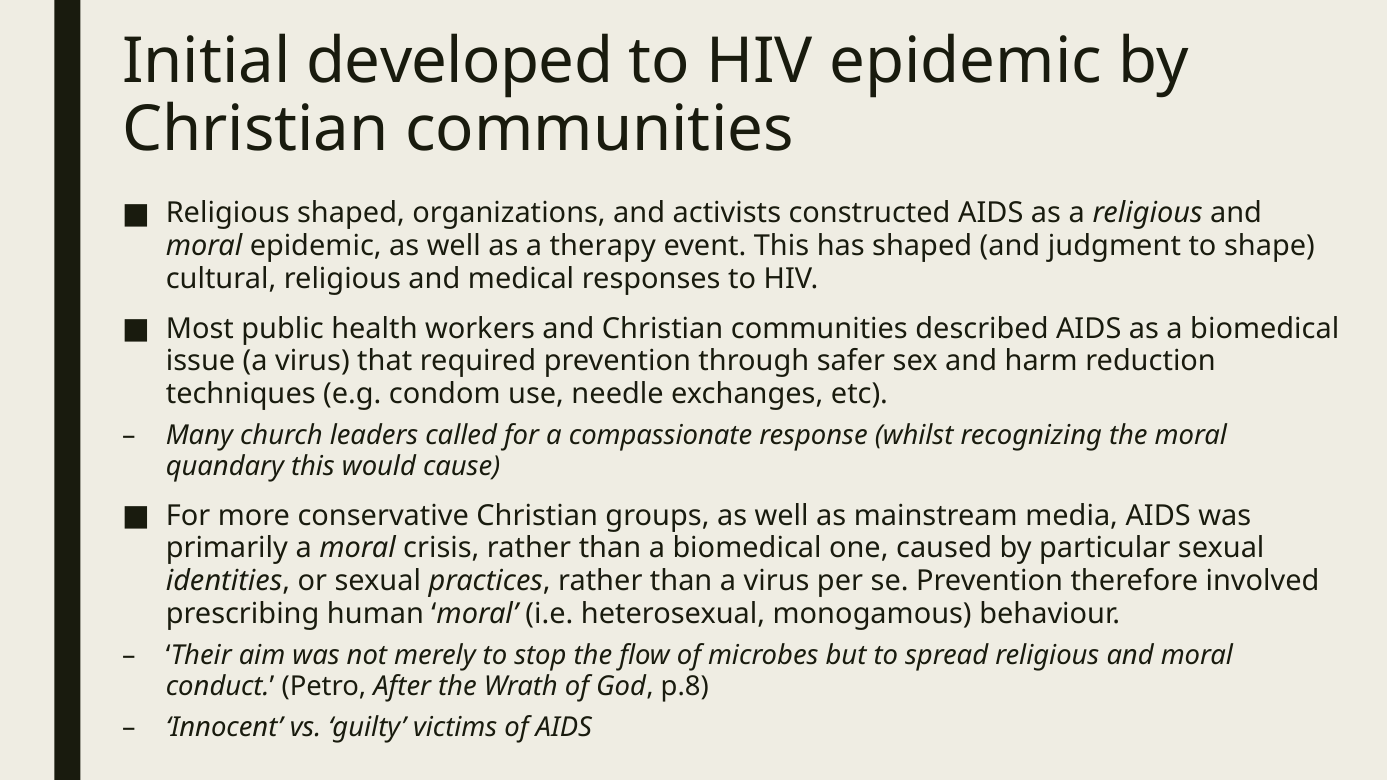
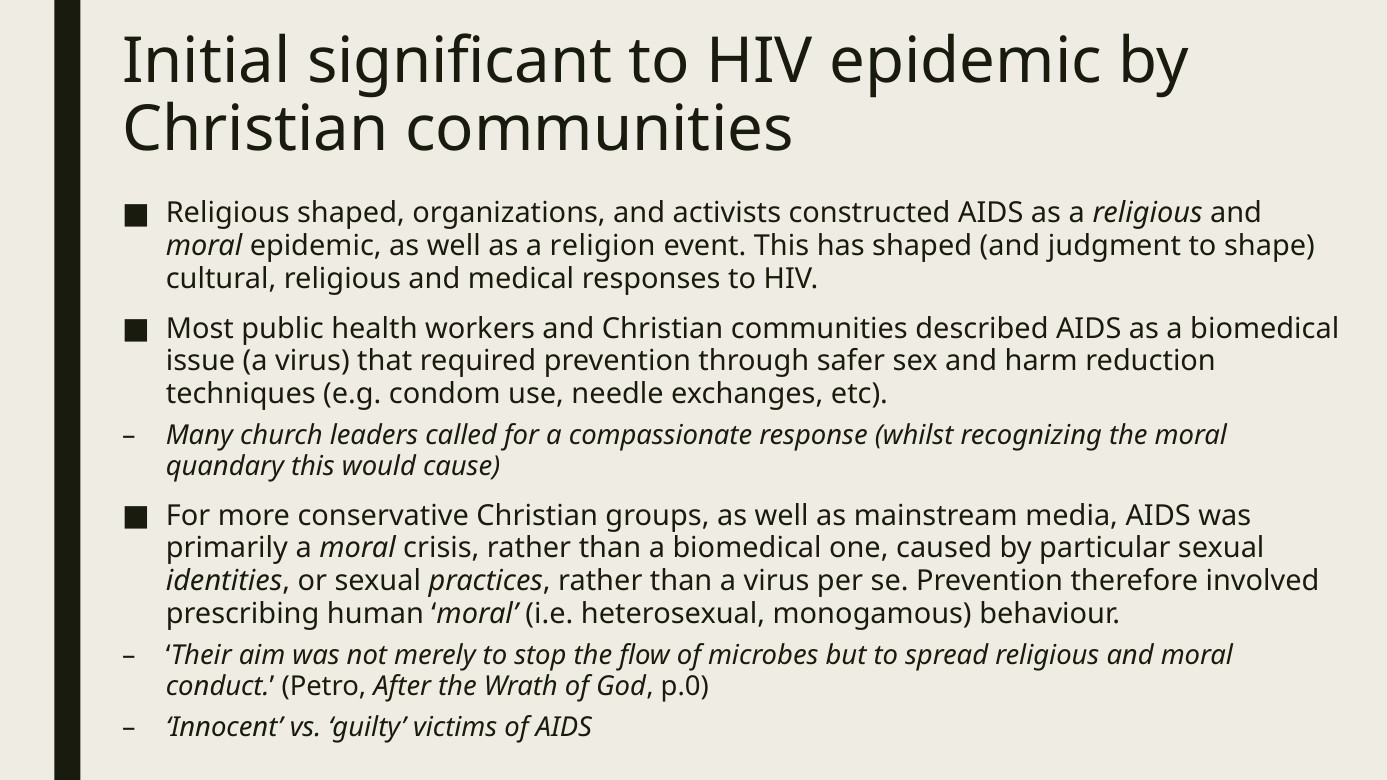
developed: developed -> significant (460, 61)
therapy: therapy -> religion (603, 246)
p.8: p.8 -> p.0 (685, 686)
